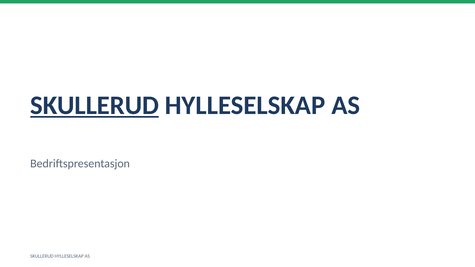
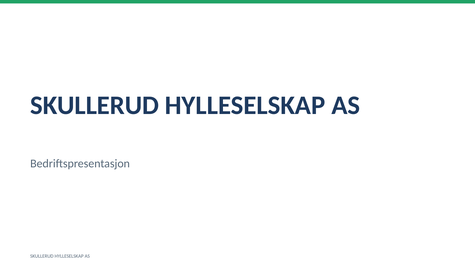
SKULLERUD underline: present -> none (95, 105)
